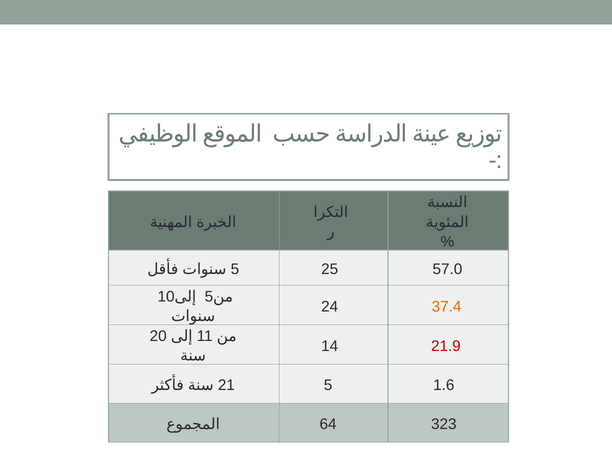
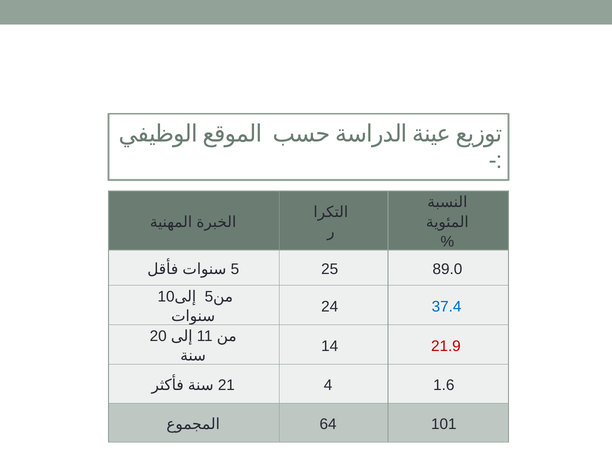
57.0: 57.0 -> 89.0 (447, 269)
37.4 colour: orange -> blue (447, 307)
5: 5 -> 4 (328, 385)
323: 323 -> 101 (444, 424)
